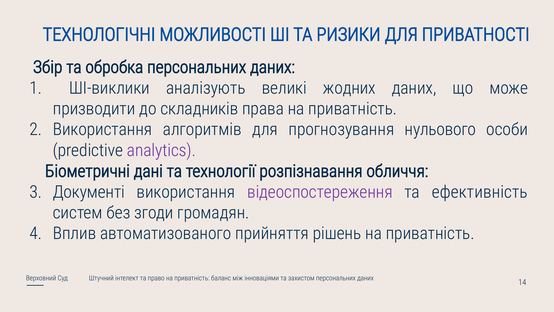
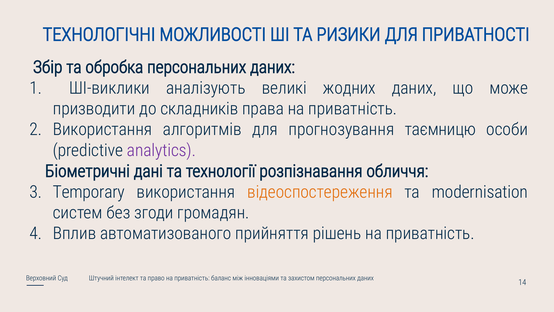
нульового: нульового -> таємницю (440, 129)
Документі: Документі -> Temporary (89, 192)
відеоспостереження colour: purple -> orange (320, 192)
ефективність: ефективність -> modernisation (480, 192)
